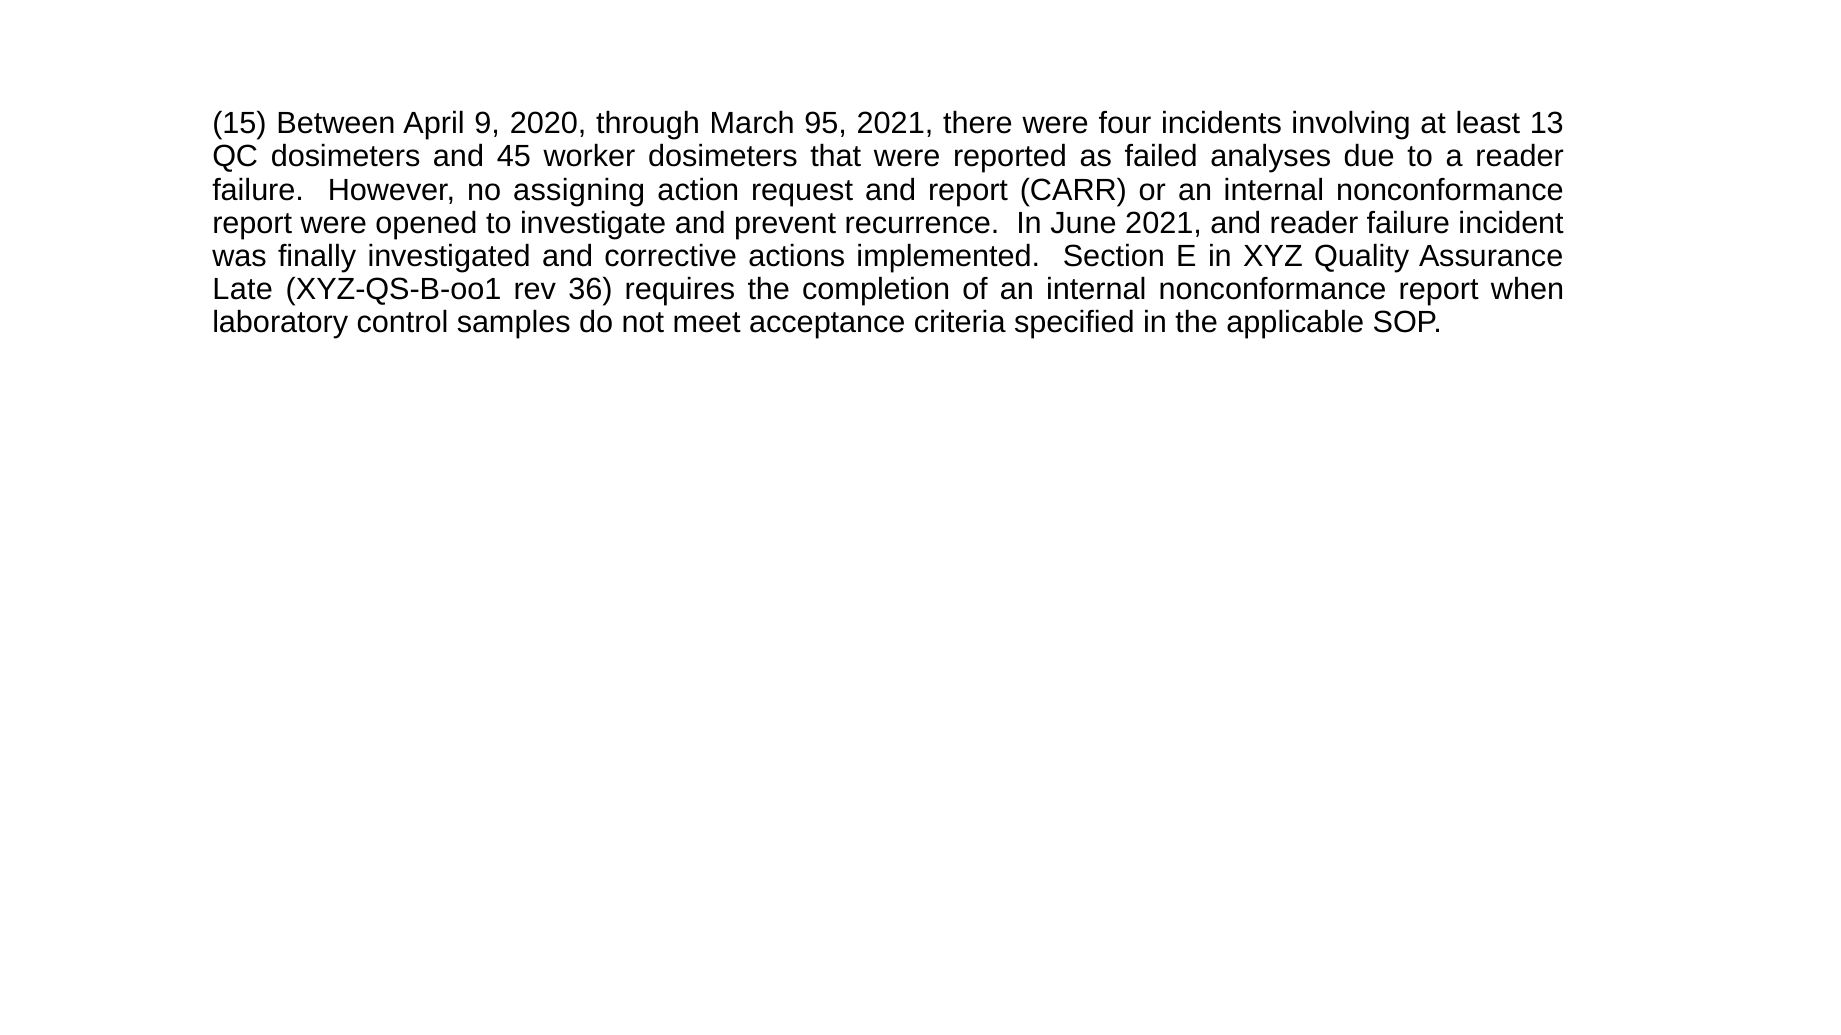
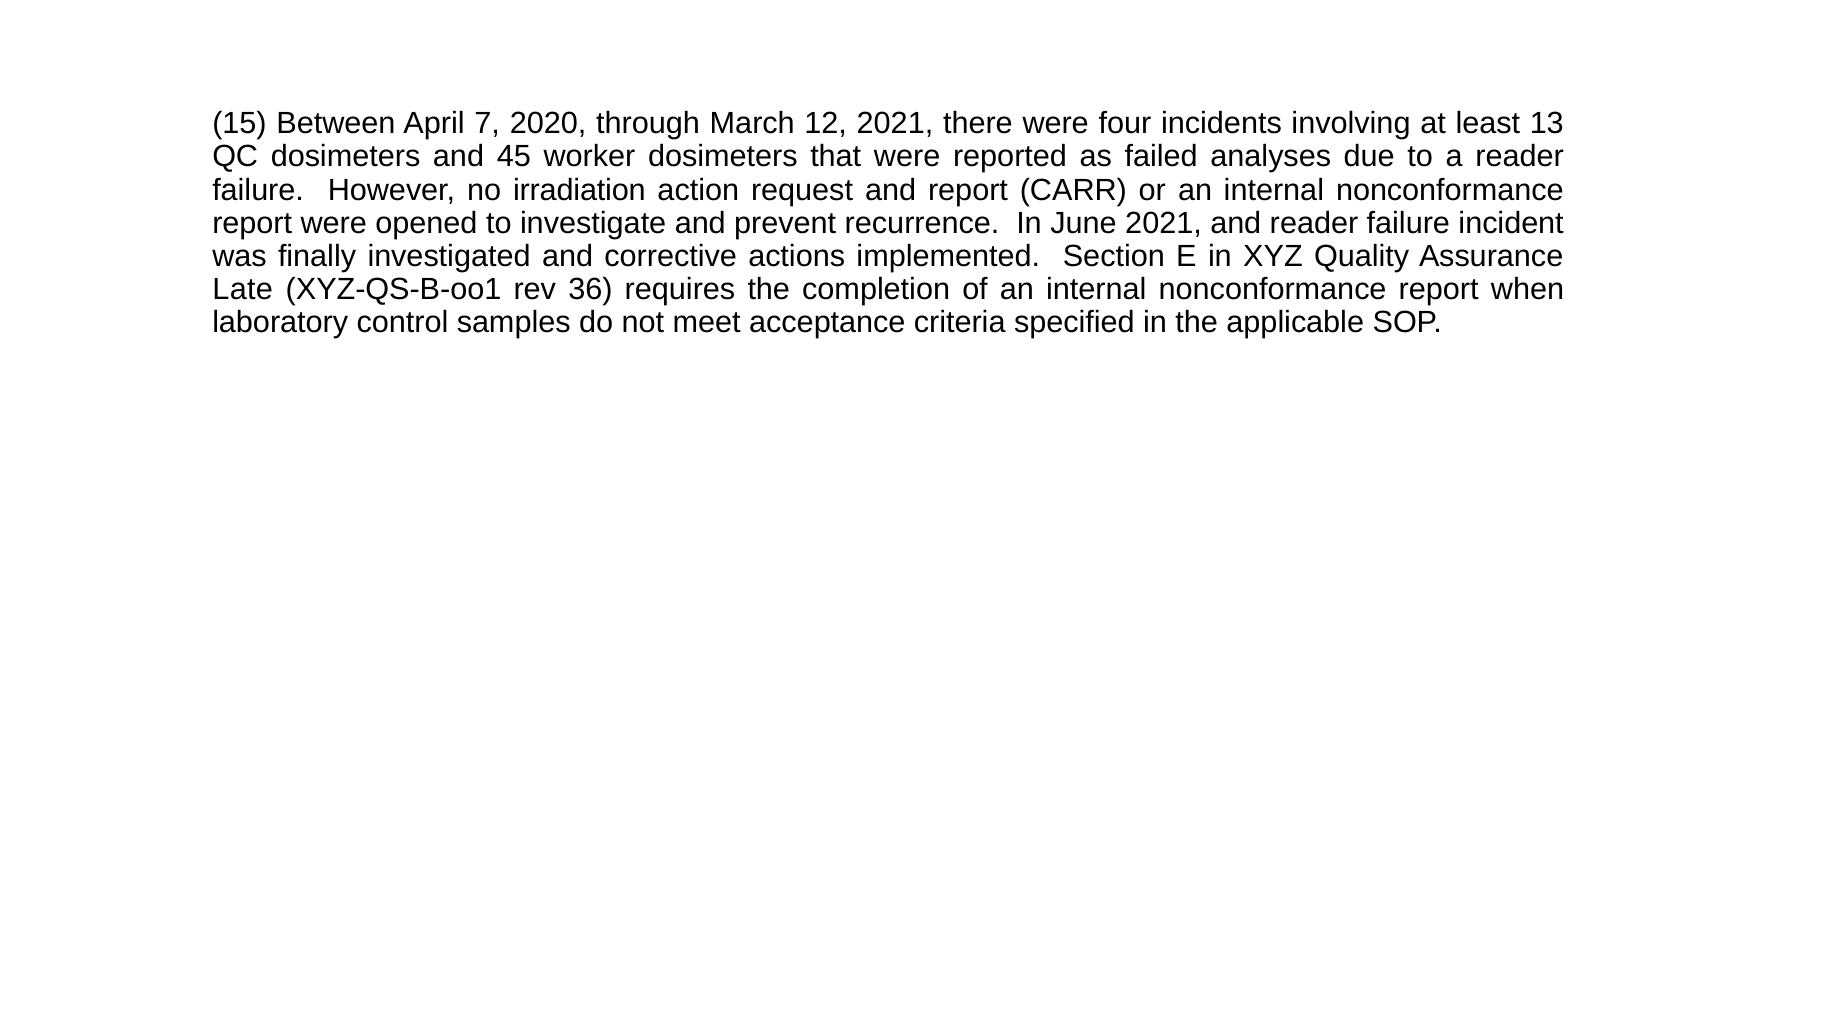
9: 9 -> 7 (487, 124)
95: 95 -> 12 (826, 124)
assigning: assigning -> irradiation (579, 190)
